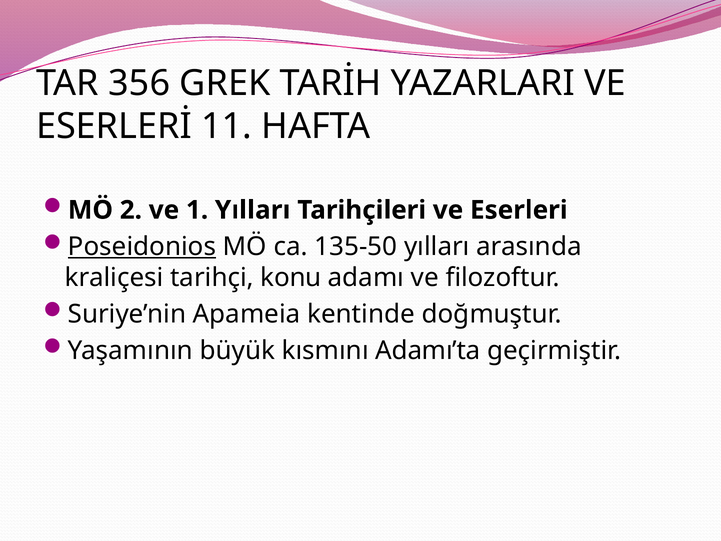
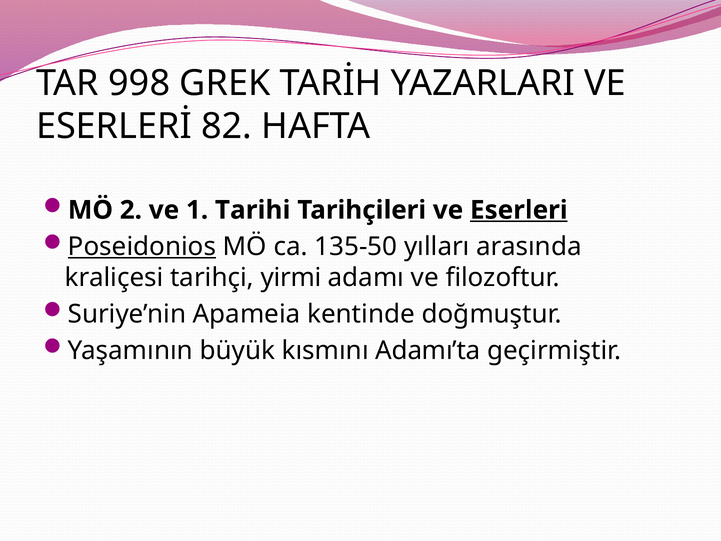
356: 356 -> 998 (139, 83)
11: 11 -> 82 (227, 127)
1 Yılları: Yılları -> Tarihi (253, 210)
Eserleri underline: none -> present (519, 210)
konu: konu -> yirmi (291, 278)
